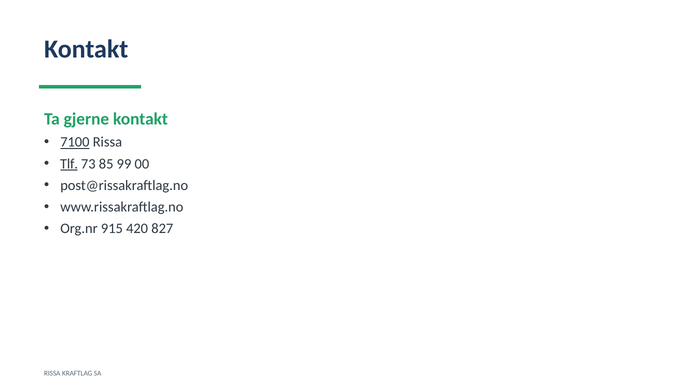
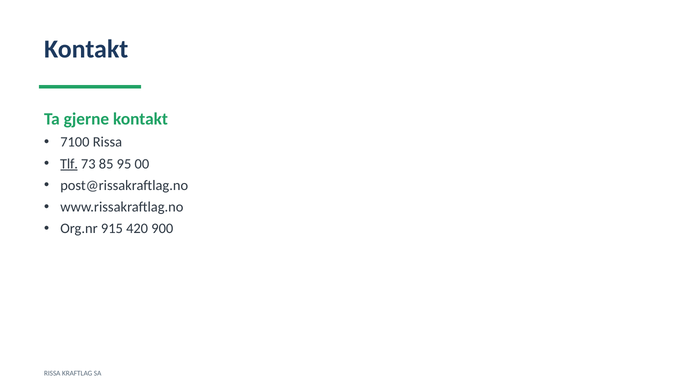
7100 underline: present -> none (75, 142)
99: 99 -> 95 (124, 164)
827: 827 -> 900 (162, 229)
